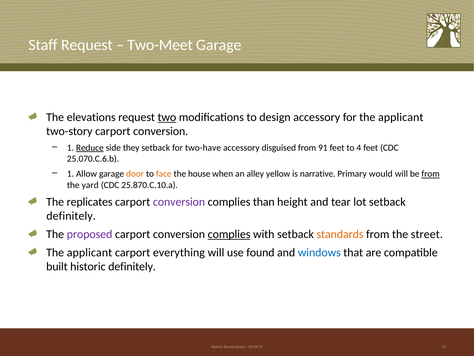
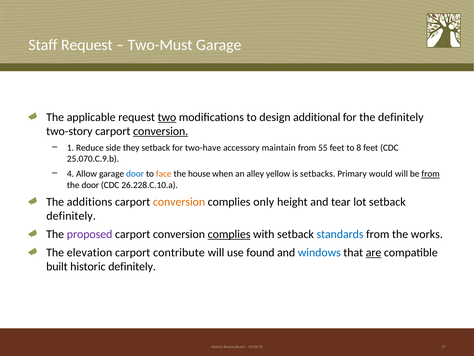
Two-Meet: Two-Meet -> Two-Must (160, 45)
elevations: elevations -> applicable (91, 117)
design accessory: accessory -> additional (317, 117)
for the applicant: applicant -> definitely (401, 117)
conversion underline: none -> present (161, 131)
Reduce underline: present -> none (90, 148)
disguised: disguised -> maintain (279, 148)
91: 91 -> 55 (323, 148)
4: 4 -> 8 (359, 148)
25.070.C.6.b: 25.070.C.6.b -> 25.070.C.9.b (93, 159)
1: 1 -> 4 (70, 174)
door colour: orange -> blue (135, 174)
narrative: narrative -> setbacks (318, 174)
the yard: yard -> door (90, 185)
25.870.C.10.a: 25.870.C.10.a -> 26.228.C.10.a (150, 185)
replicates: replicates -> additions (90, 202)
conversion colour: purple -> orange (179, 202)
than: than -> only (264, 202)
standards colour: orange -> blue (340, 234)
street: street -> works (427, 234)
applicant: applicant -> elevation (90, 252)
everything: everything -> contribute (179, 252)
are underline: none -> present (374, 252)
